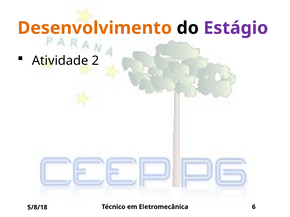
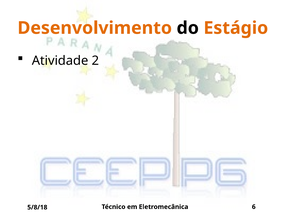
Estágio colour: purple -> orange (236, 28)
